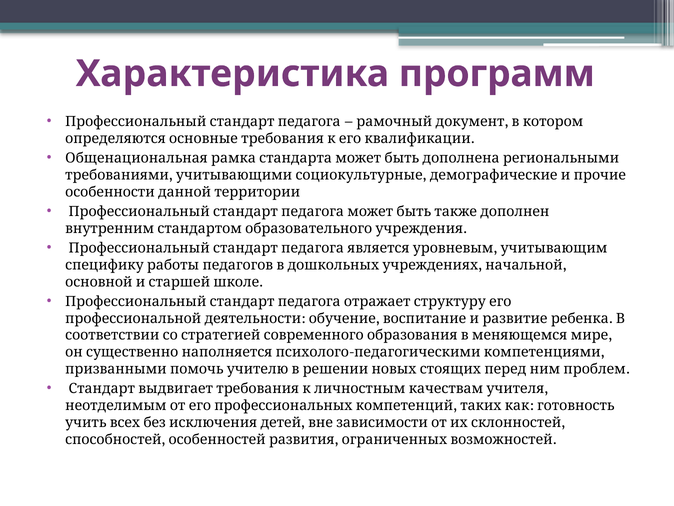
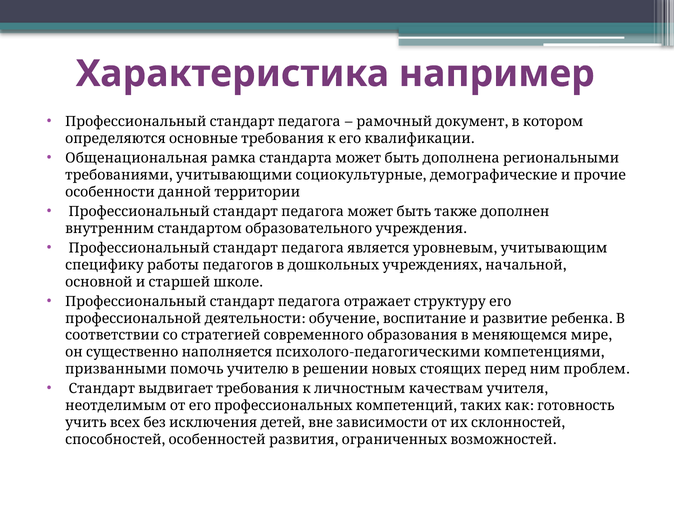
программ: программ -> например (497, 74)
